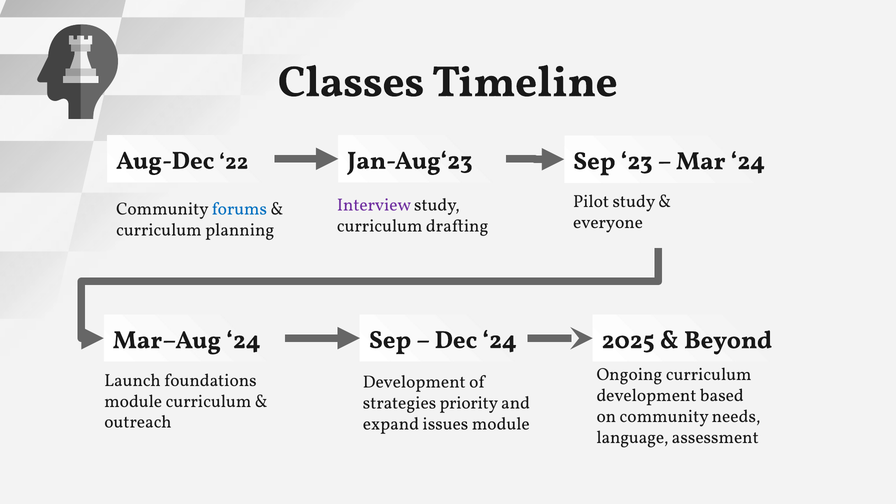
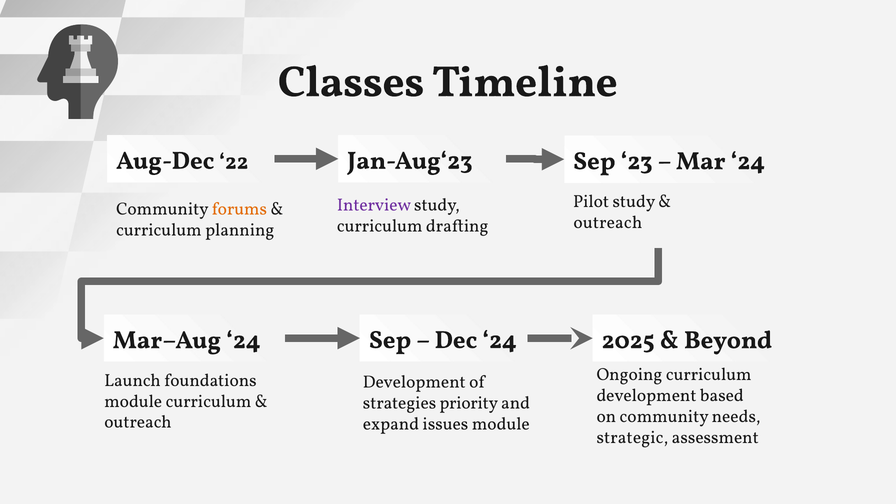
forums colour: blue -> orange (239, 209)
everyone: everyone -> outreach (608, 222)
language: language -> strategic (632, 437)
